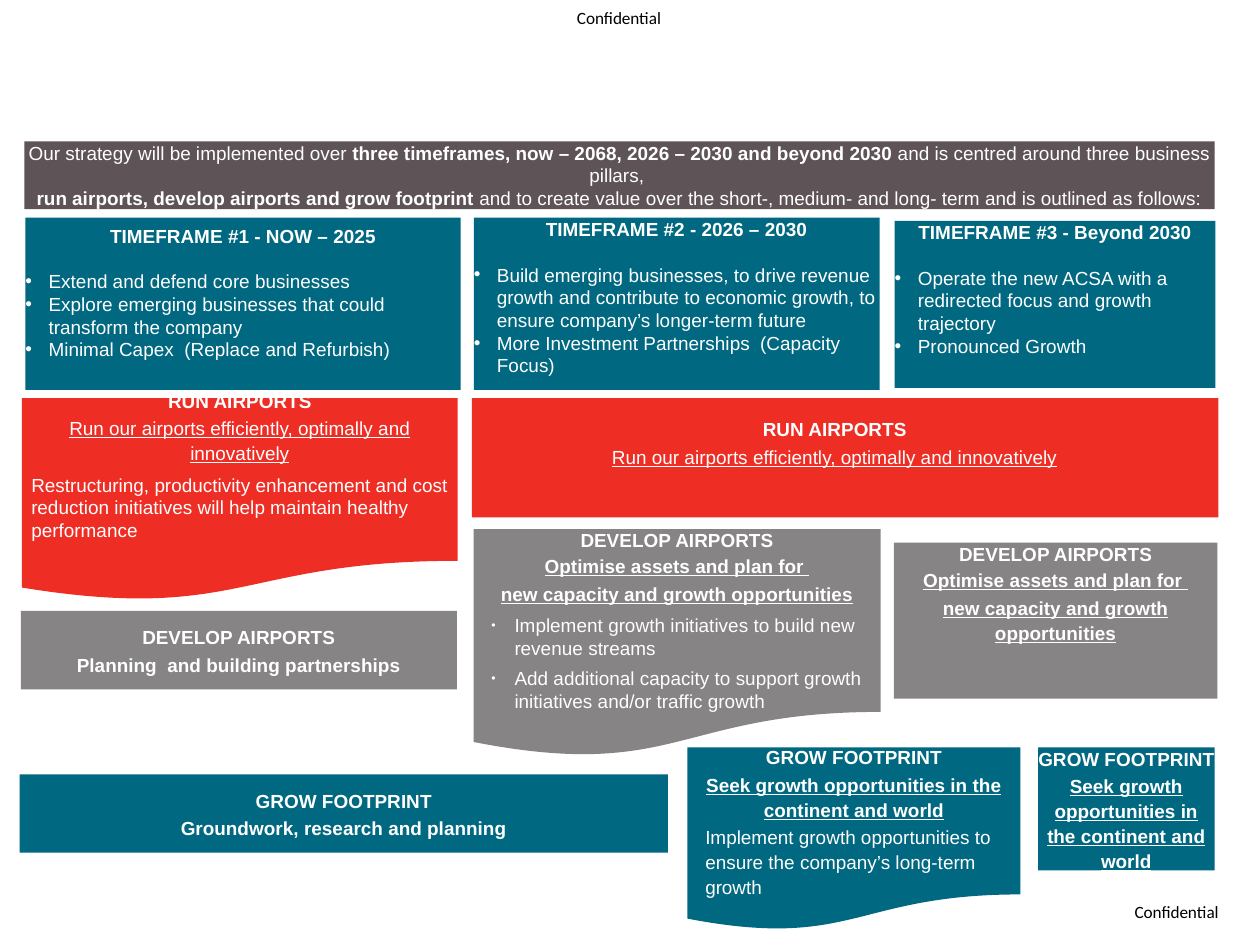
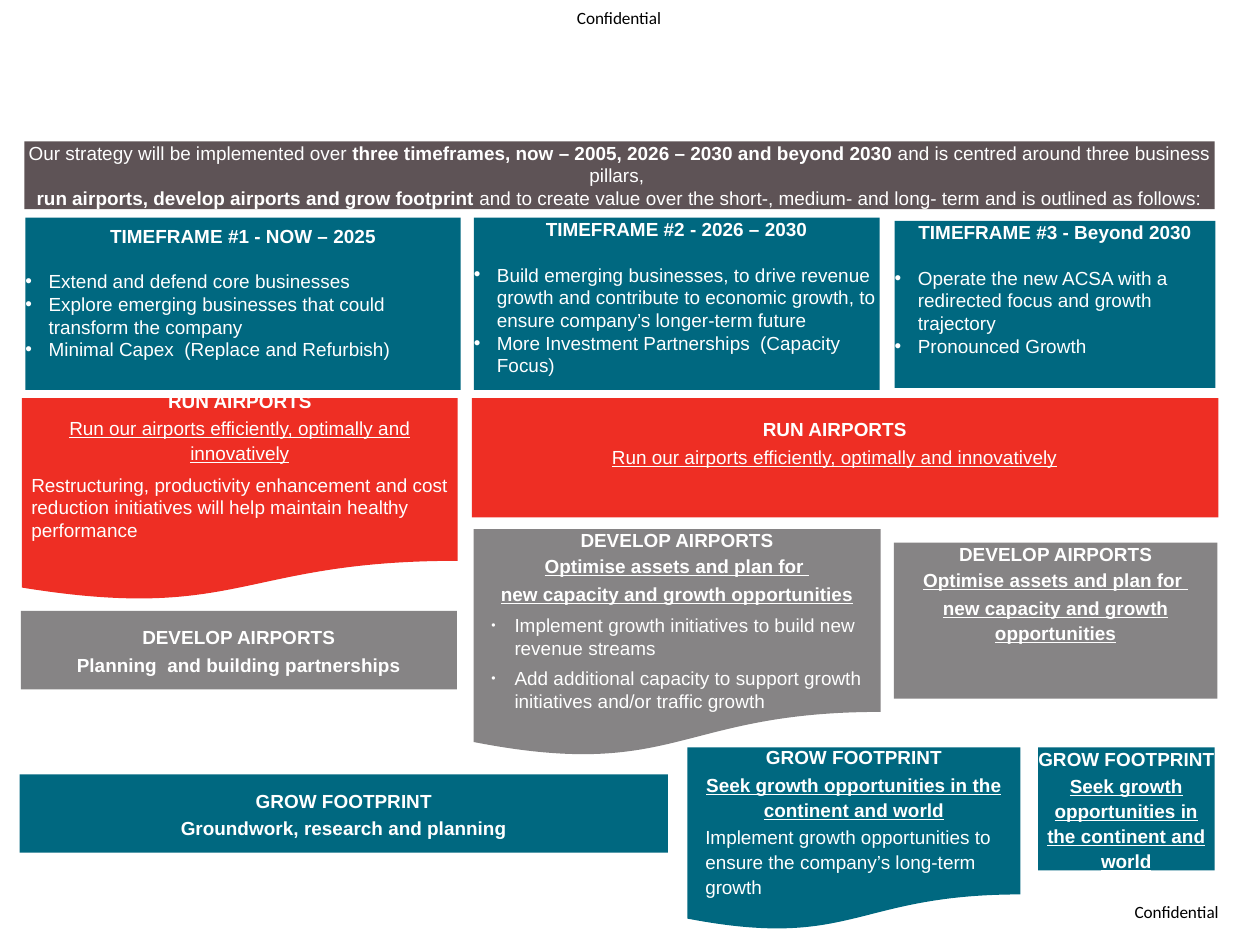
2068: 2068 -> 2005 (598, 154)
